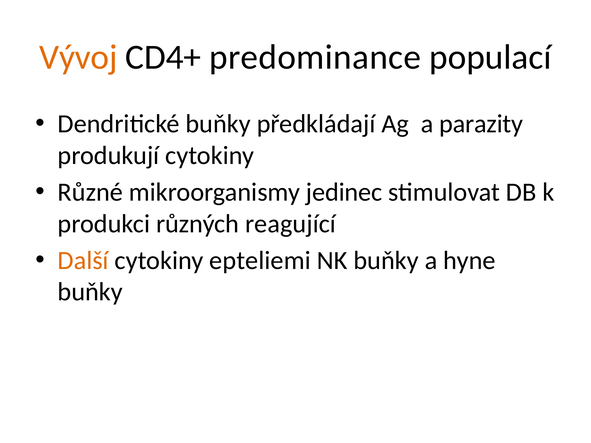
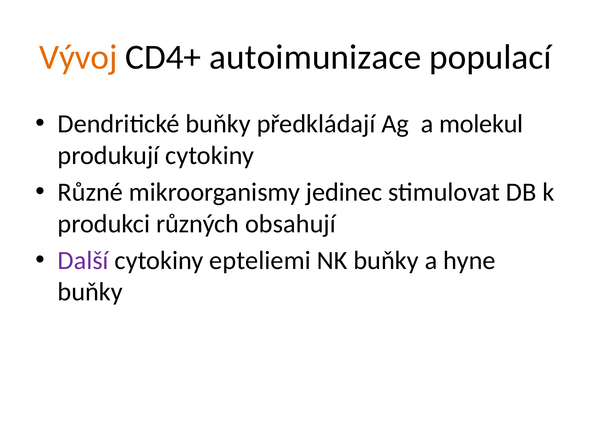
predominance: predominance -> autoimunizace (315, 57)
parazity: parazity -> molekul (481, 124)
reagující: reagující -> obsahují (291, 224)
Další colour: orange -> purple (83, 261)
